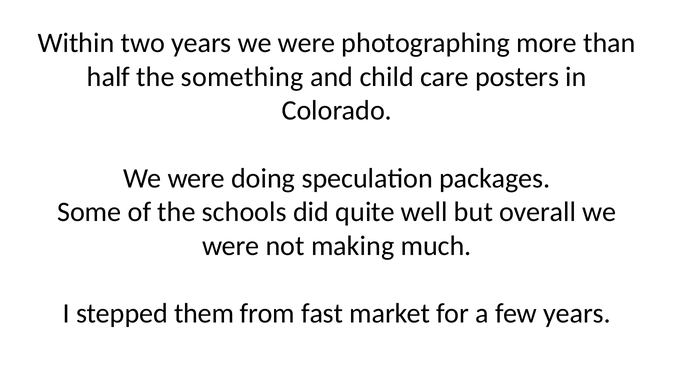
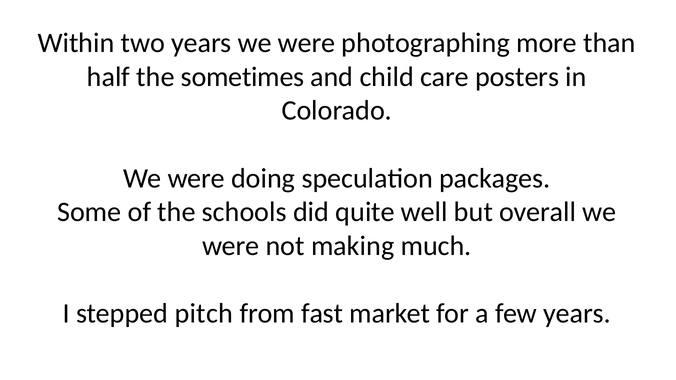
something: something -> sometimes (243, 77)
them: them -> pitch (204, 314)
